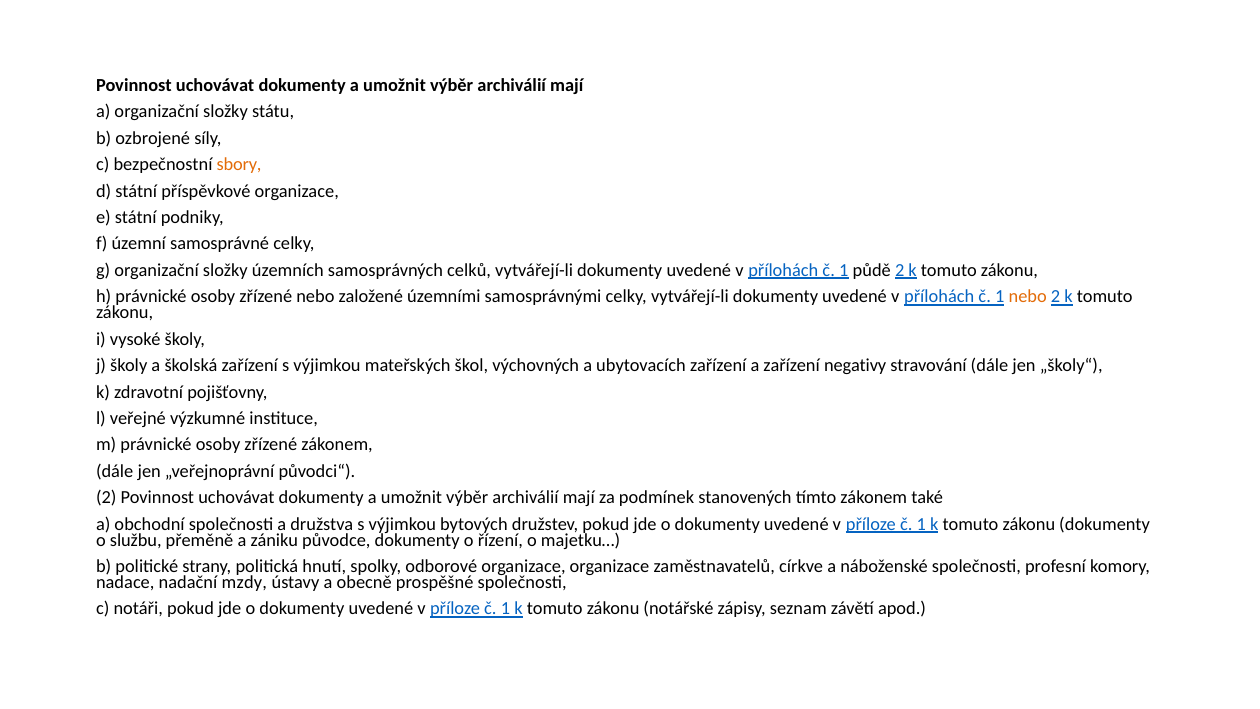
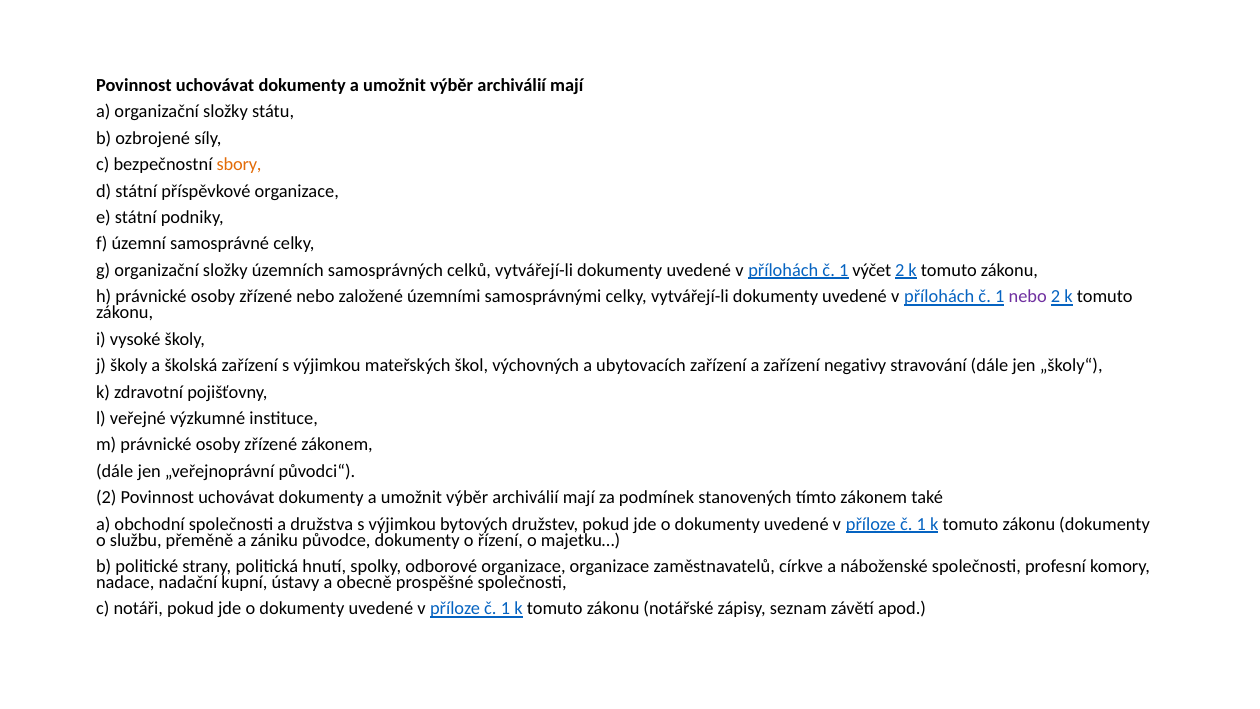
půdě: půdě -> výčet (872, 270)
nebo colour: orange -> purple (1028, 297)
mzdy: mzdy -> kupní (244, 582)
